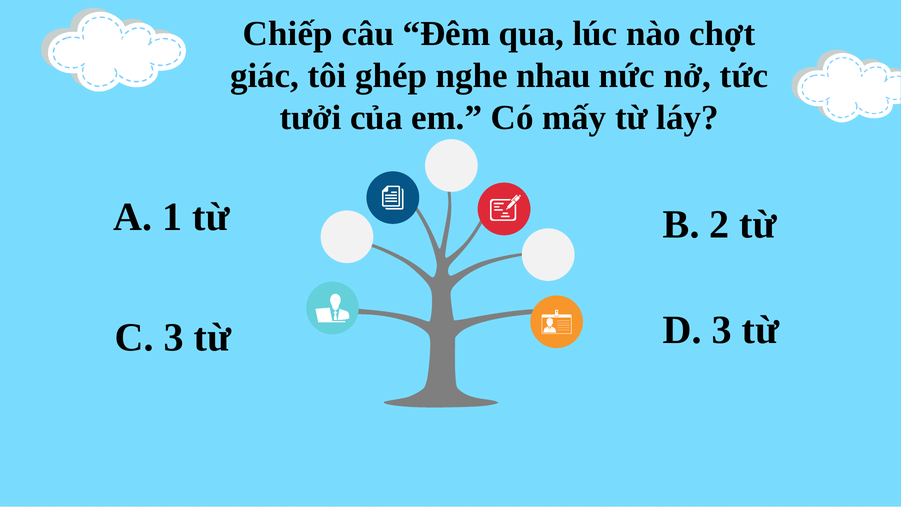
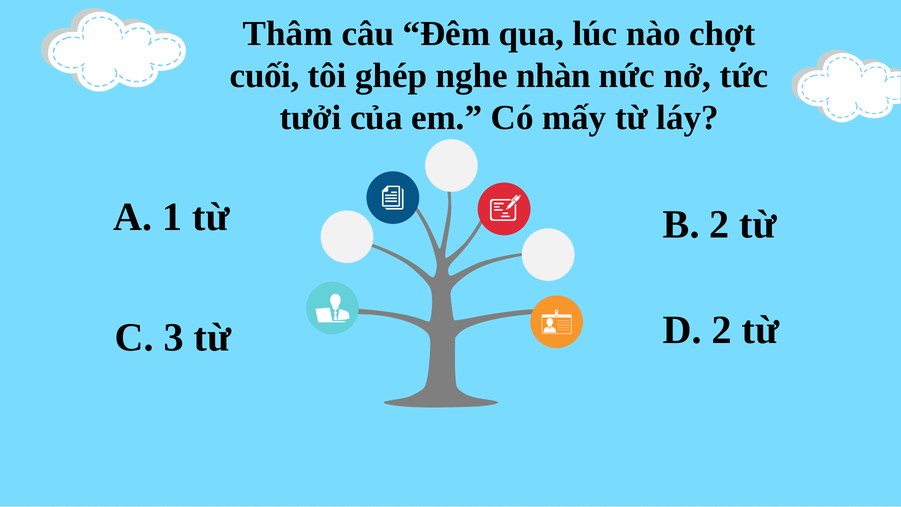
Chiếp: Chiếp -> Thâm (288, 34)
giác: giác -> cuối (265, 76)
nhau: nhau -> nhàn (554, 76)
D 3: 3 -> 2 (722, 330)
